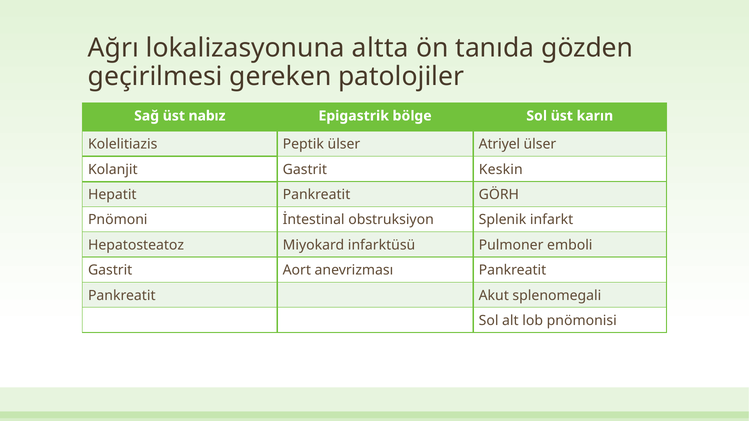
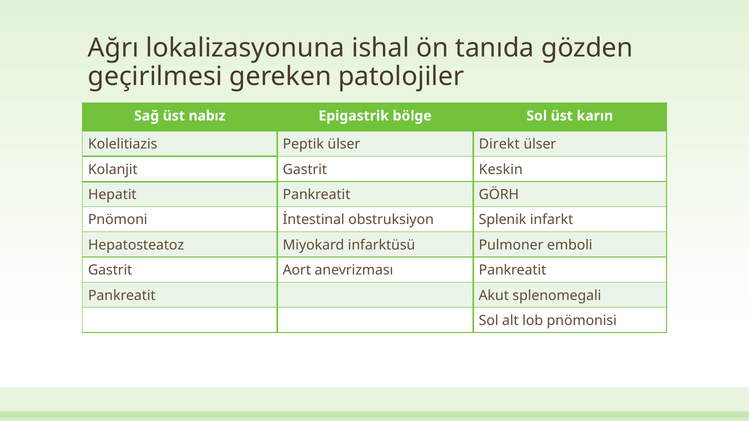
altta: altta -> ishal (381, 48)
Atriyel: Atriyel -> Direkt (499, 144)
